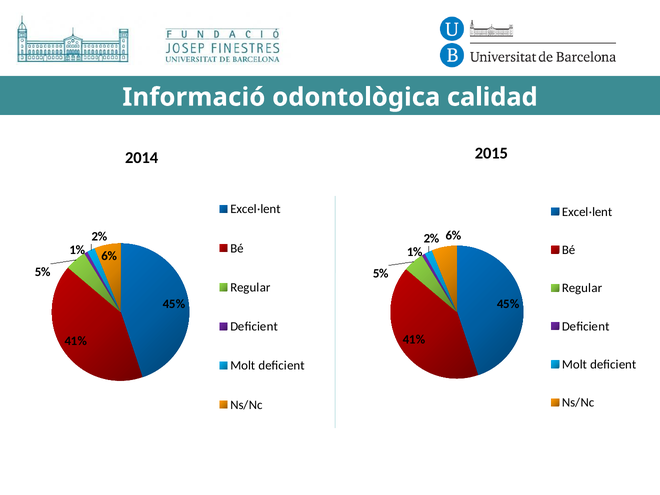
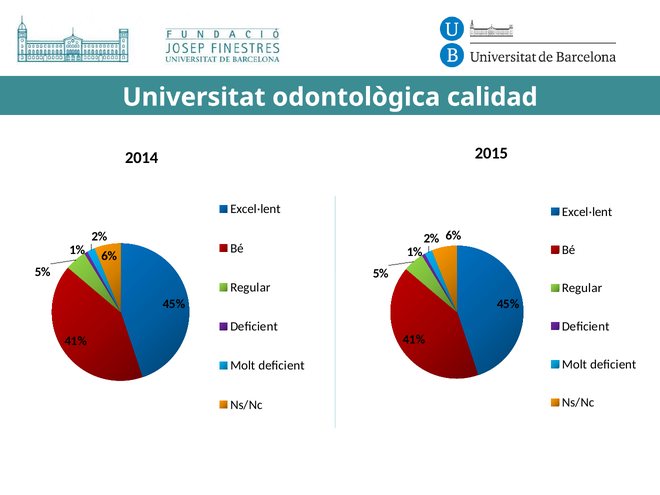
Informació: Informació -> Universitat (194, 97)
